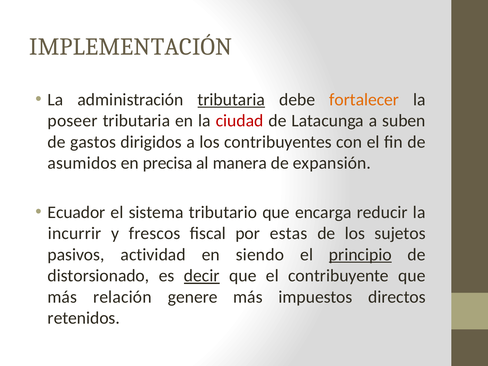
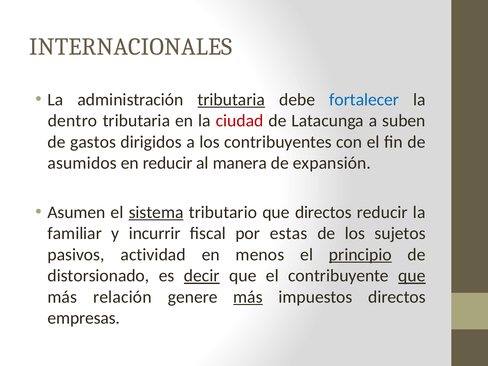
IMPLEMENTACIÓN: IMPLEMENTACIÓN -> INTERNACIONALES (131, 47)
fortalecer colour: orange -> blue (364, 100)
poseer: poseer -> dentro (73, 121)
en precisa: precisa -> reducir (168, 163)
Ecuador: Ecuador -> Asumen (77, 212)
sistema underline: none -> present (156, 212)
que encarga: encarga -> directos (323, 212)
incurrir: incurrir -> familiar (75, 233)
frescos: frescos -> incurrir (155, 233)
siendo: siendo -> menos (260, 255)
que underline: none -> present (412, 276)
más underline: none -> present (248, 297)
retenidos: retenidos -> empresas (84, 318)
